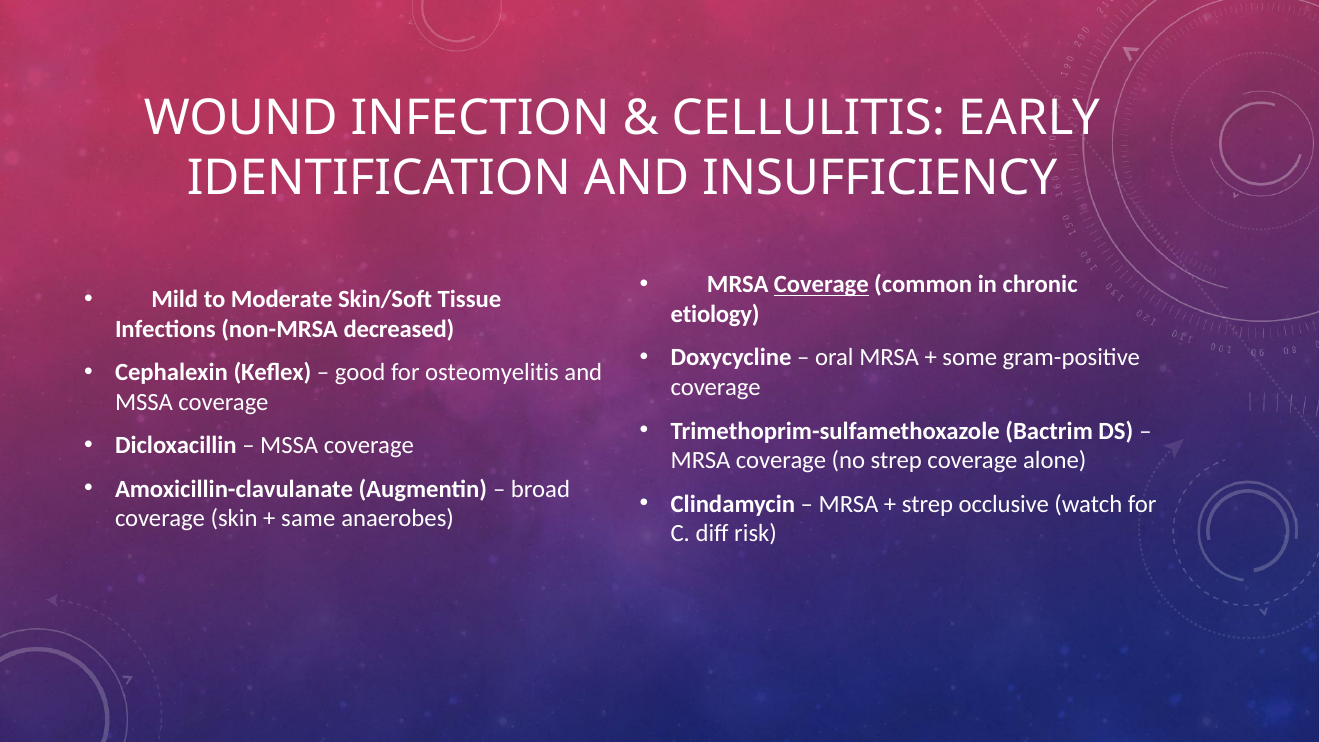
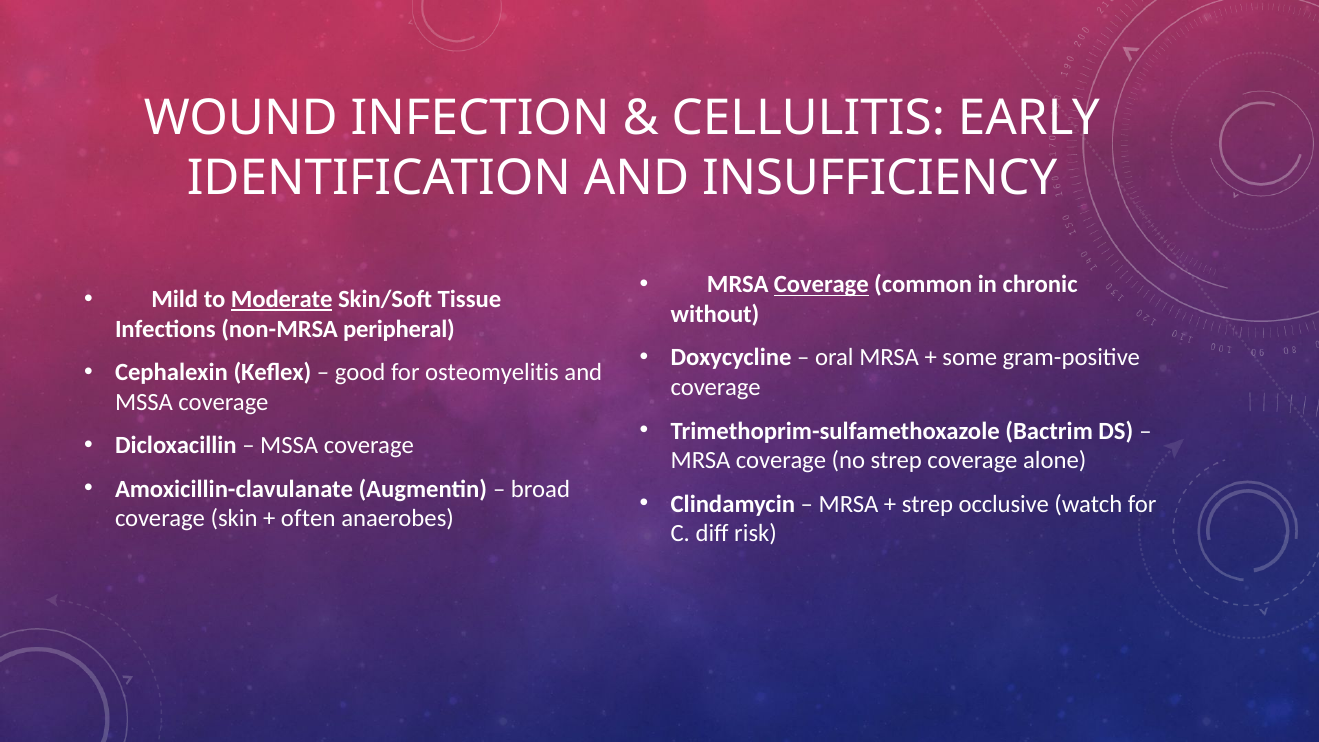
Moderate underline: none -> present (282, 299)
etiology: etiology -> without (715, 314)
decreased: decreased -> peripheral (399, 329)
same: same -> often (308, 519)
